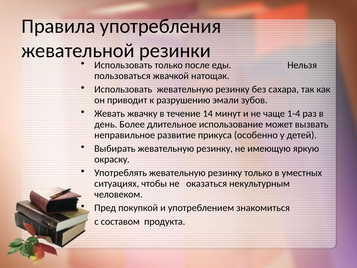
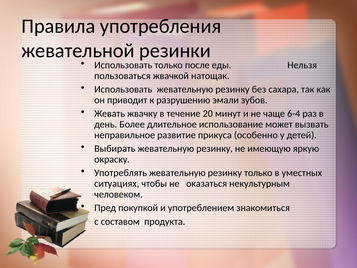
14: 14 -> 20 (208, 114)
1-4: 1-4 -> 6-4 (294, 114)
